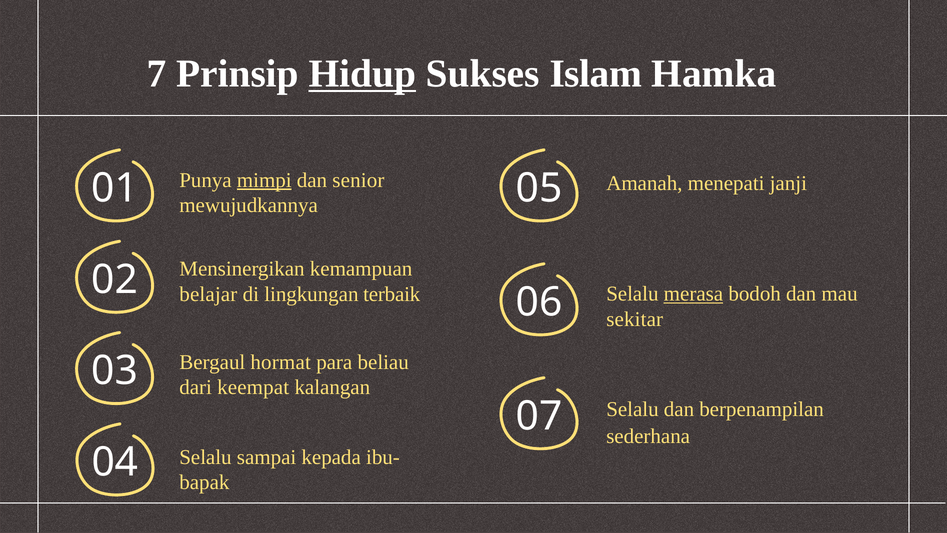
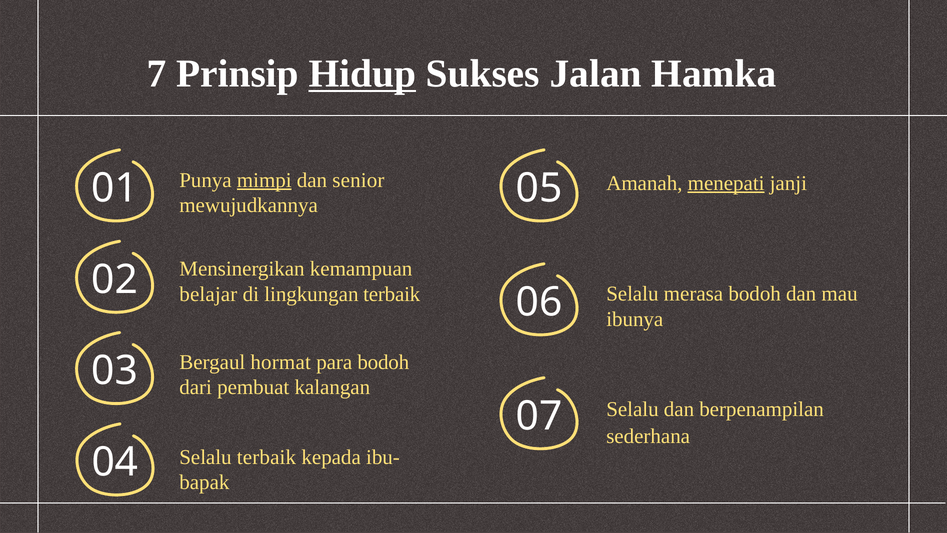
Islam: Islam -> Jalan (596, 74)
menepati underline: none -> present (726, 183)
merasa underline: present -> none (693, 294)
sekitar: sekitar -> ibunya (635, 319)
para beliau: beliau -> bodoh (383, 362)
keempat: keempat -> pembuat (253, 387)
Selalu sampai: sampai -> terbaik (266, 457)
